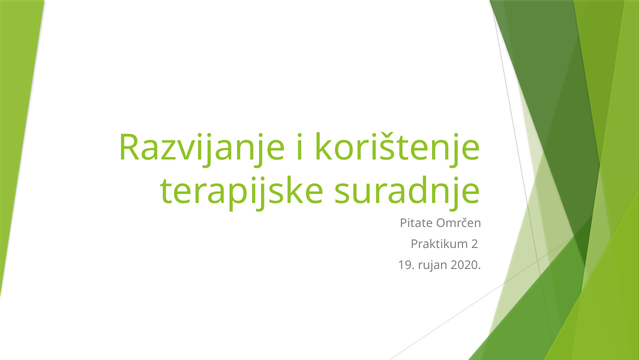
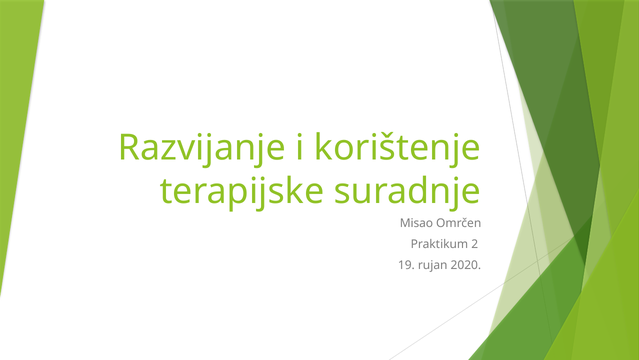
Pitate: Pitate -> Misao (416, 223)
